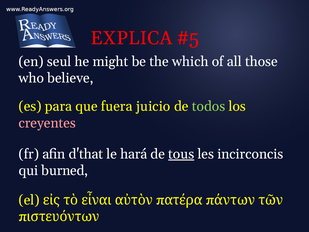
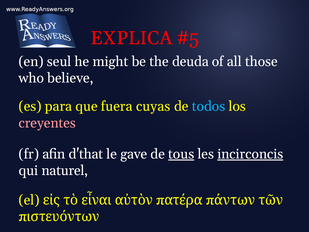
which: which -> deuda (190, 62)
juicio: juicio -> cuyas (153, 106)
todos colour: light green -> light blue (209, 106)
hará: hará -> gave (134, 154)
incirconcis underline: none -> present (250, 154)
burned: burned -> naturel (65, 170)
